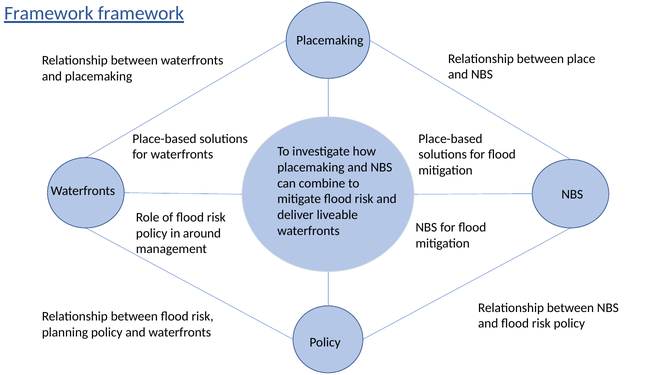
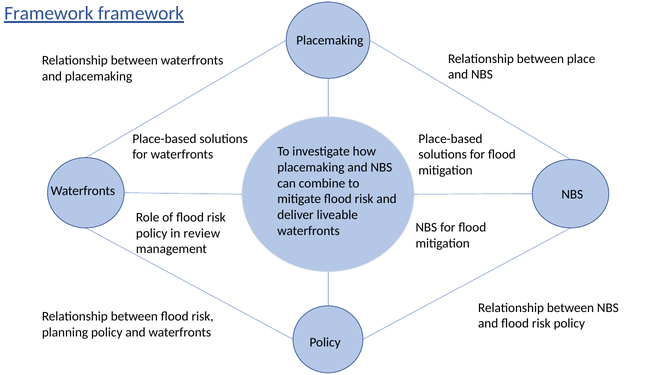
around: around -> review (202, 233)
